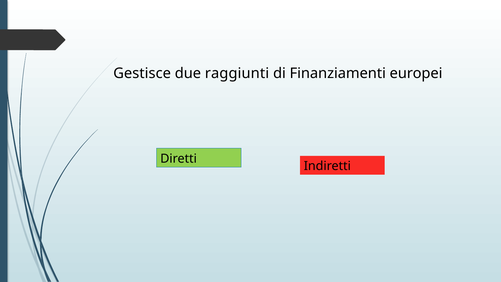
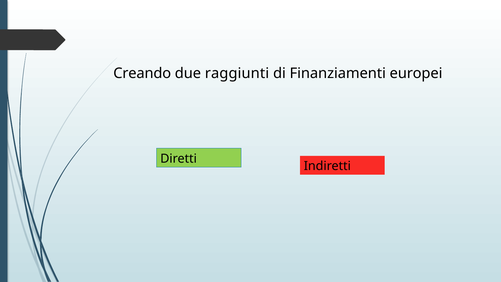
Gestisce: Gestisce -> Creando (142, 73)
